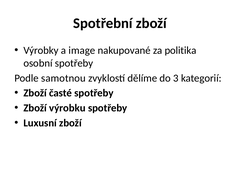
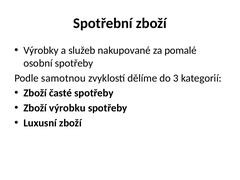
image: image -> služeb (82, 50)
politika: politika -> pomalé (180, 50)
